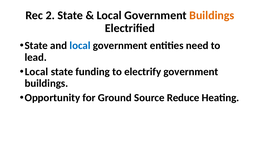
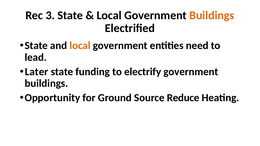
2: 2 -> 3 (50, 15)
local colour: blue -> orange (80, 46)
Local: Local -> Later (37, 72)
